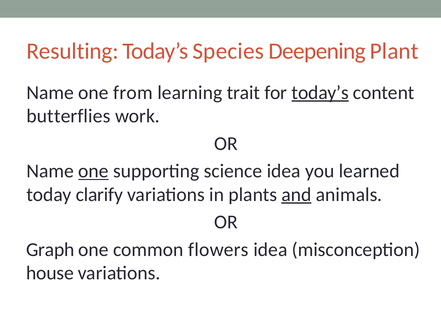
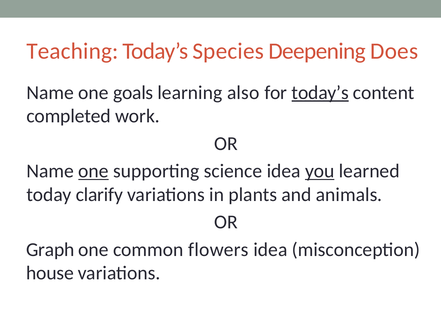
Resulting: Resulting -> Teaching (72, 51)
Plant: Plant -> Does (394, 51)
from: from -> goals (133, 93)
trait: trait -> also (243, 93)
butterflies: butterflies -> completed (69, 116)
you underline: none -> present (320, 171)
and underline: present -> none (296, 194)
